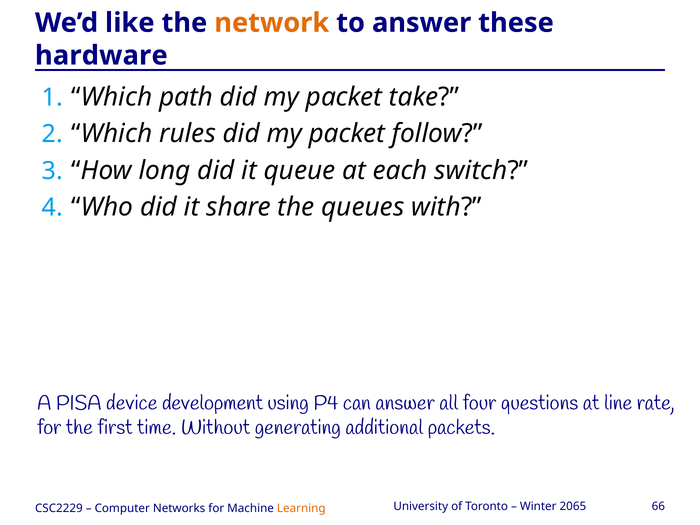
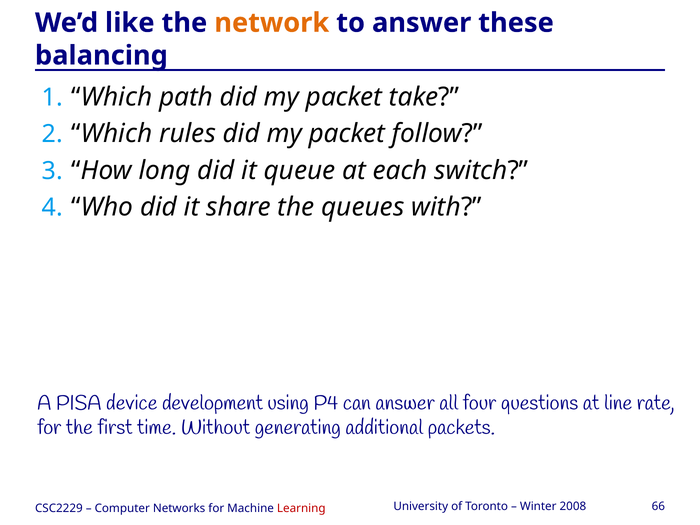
hardware: hardware -> balancing (101, 56)
2065: 2065 -> 2008 (573, 506)
Learning colour: orange -> red (301, 508)
